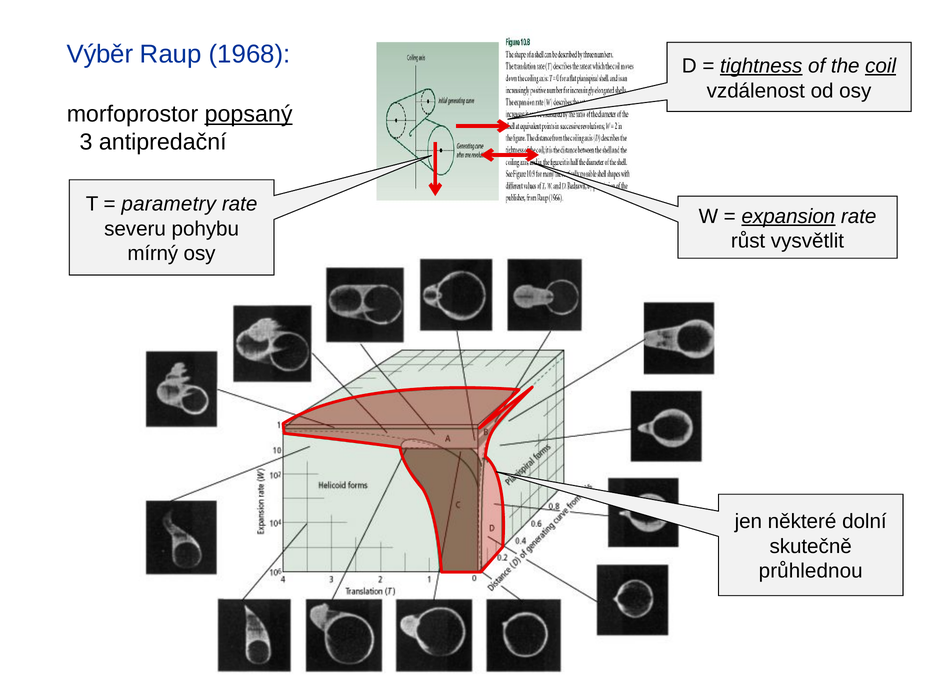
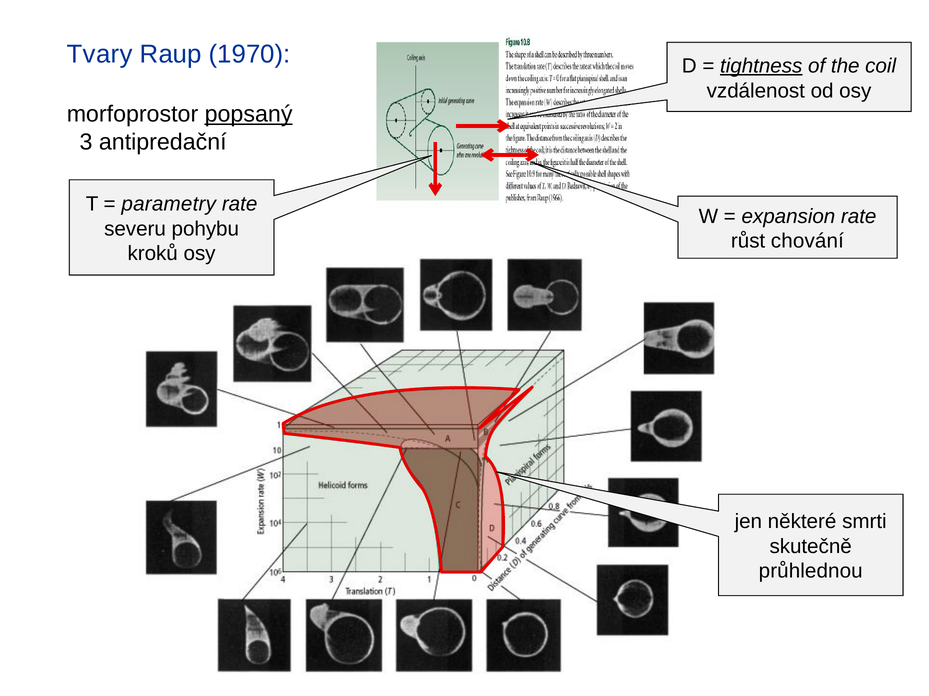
Výběr: Výběr -> Tvary (100, 54)
1968: 1968 -> 1970 (250, 54)
coil underline: present -> none (881, 66)
expansion underline: present -> none (788, 217)
vysvětlit: vysvětlit -> chování (807, 241)
mírný: mírný -> kroků (153, 254)
dolní: dolní -> smrti (864, 522)
